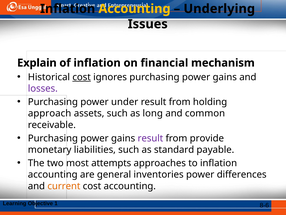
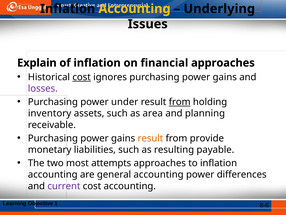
financial mechanism: mechanism -> approaches (223, 63)
from underline: none -> present (180, 102)
approach: approach -> inventory (50, 113)
long: long -> area (153, 113)
common: common -> planning (205, 113)
result colour: purple -> orange (150, 138)
standard: standard -> resulting (174, 149)
general inventories: inventories -> accounting (159, 174)
current colour: orange -> purple (64, 186)
